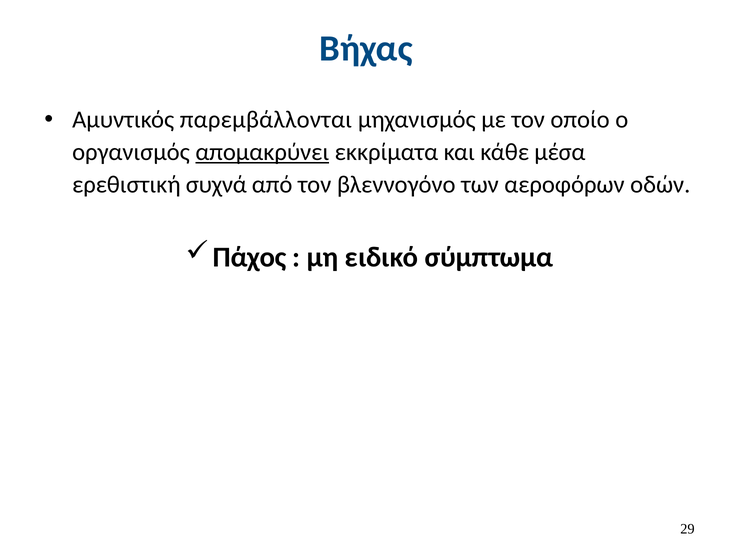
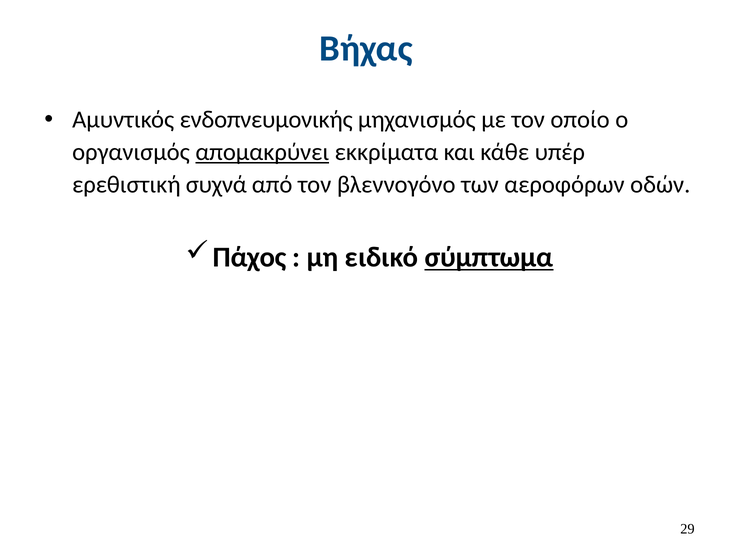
παρεμβάλλονται: παρεμβάλλονται -> ενδοπνευμονικής (266, 120)
μέσα: μέσα -> υπέρ (560, 152)
σύμπτωμα underline: none -> present (489, 258)
